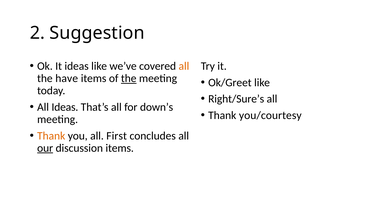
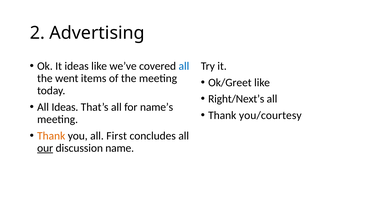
Suggestion: Suggestion -> Advertising (97, 33)
all colour: orange -> blue (184, 66)
have: have -> went (67, 78)
the underline: present -> none (129, 78)
Right/Sure’s: Right/Sure’s -> Right/Next’s (236, 99)
down’s: down’s -> name’s (157, 107)
discussion items: items -> name (120, 148)
